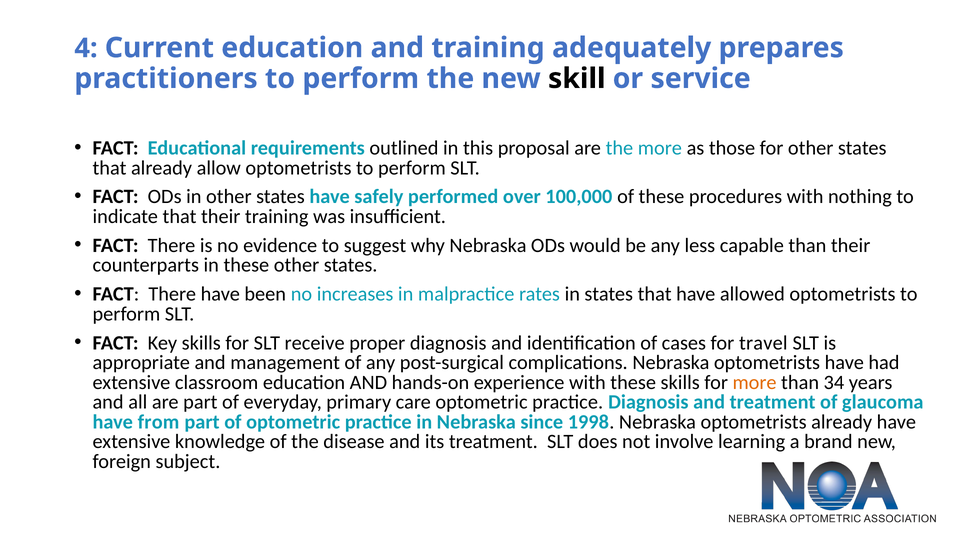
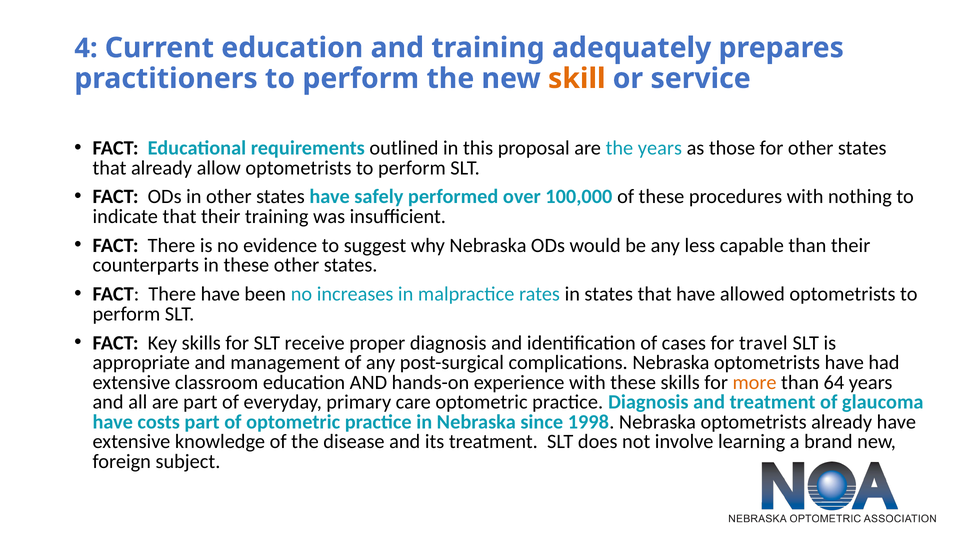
skill colour: black -> orange (577, 78)
the more: more -> years (660, 148)
34: 34 -> 64 (834, 382)
from: from -> costs (159, 421)
